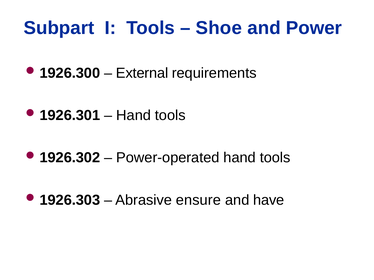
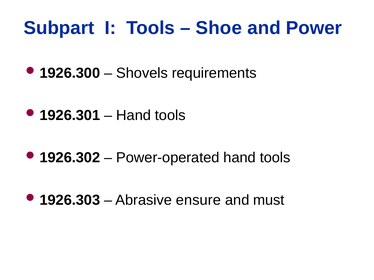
External: External -> Shovels (142, 73)
have: have -> must (269, 200)
